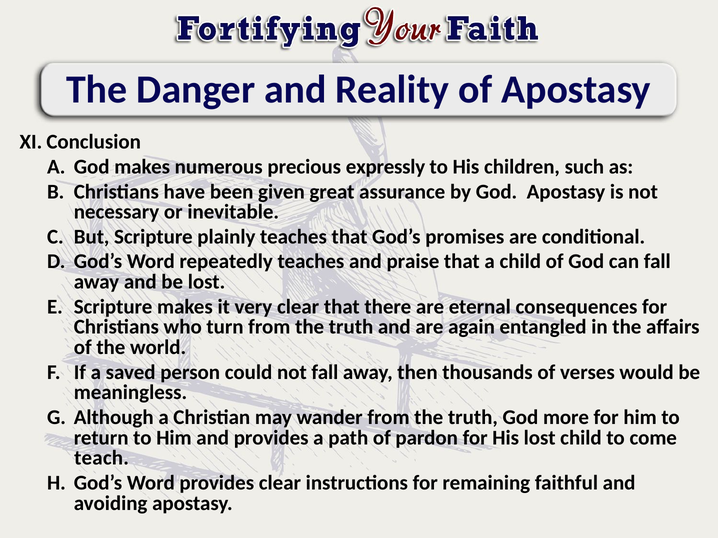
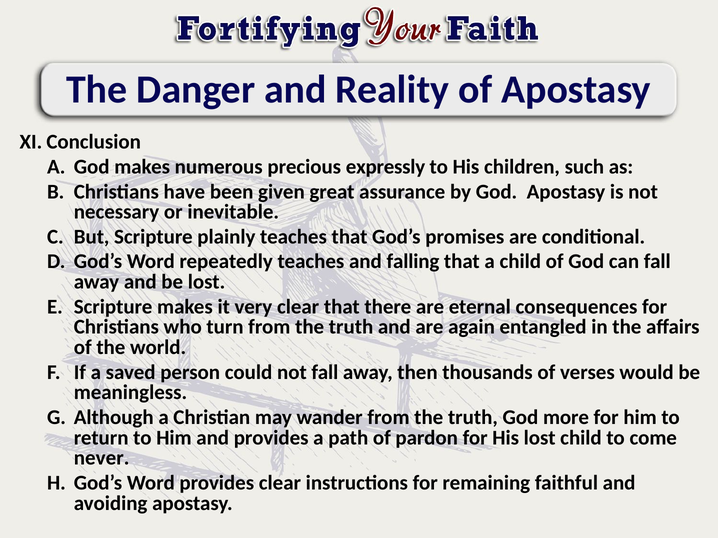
praise: praise -> falling (413, 262)
teach: teach -> never (102, 458)
